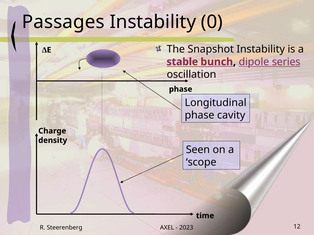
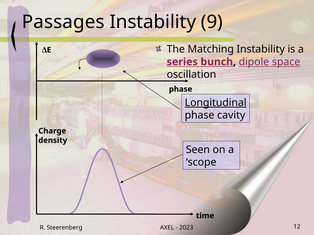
0: 0 -> 9 (212, 22)
Snapshot: Snapshot -> Matching (211, 49)
stable: stable -> series (182, 62)
series: series -> space (286, 62)
Longitudinal underline: none -> present (216, 103)
